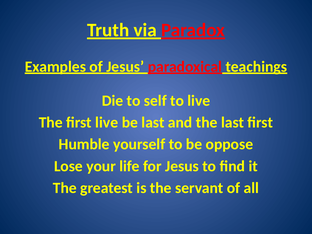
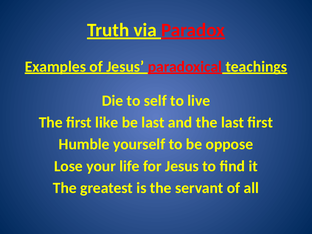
first live: live -> like (107, 122)
